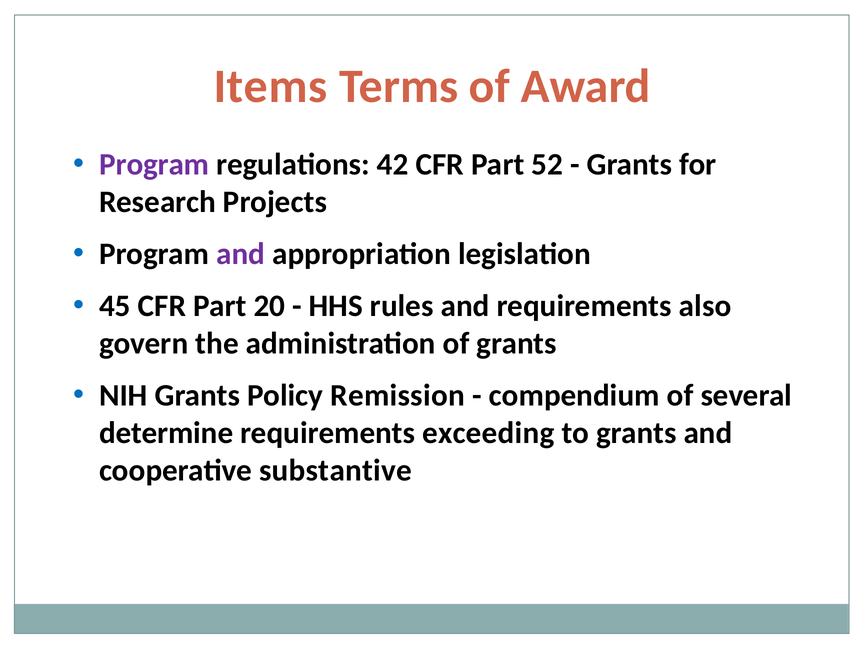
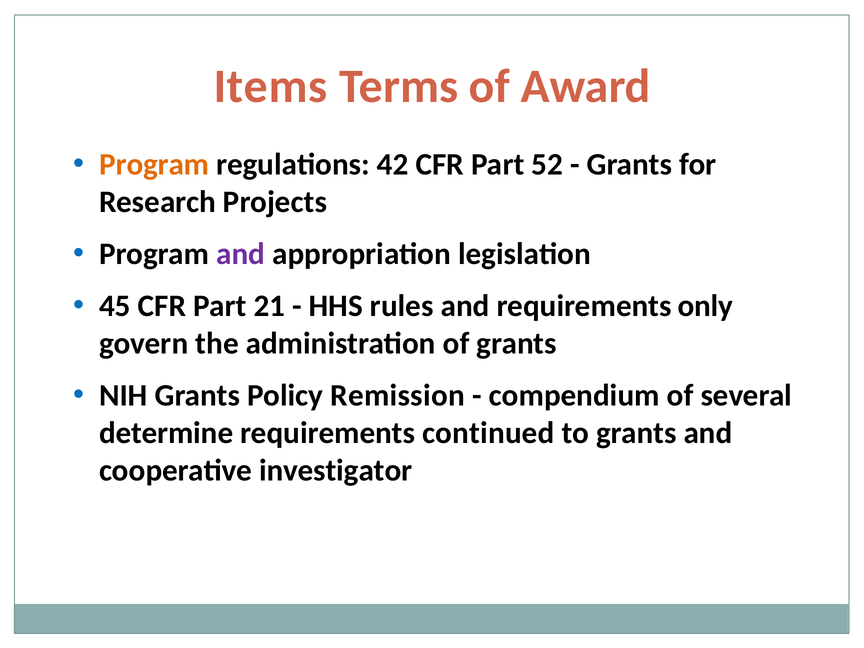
Program colour: purple -> orange (154, 165)
20: 20 -> 21 (269, 306)
also: also -> only (705, 306)
exceeding: exceeding -> continued (488, 433)
substantive: substantive -> investigator (336, 470)
